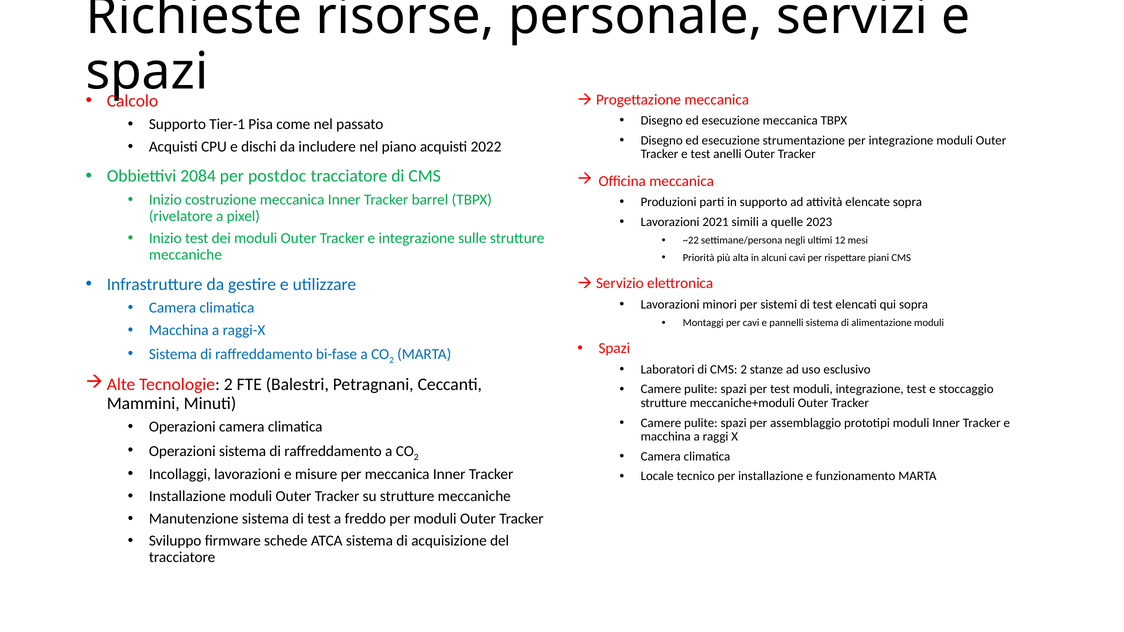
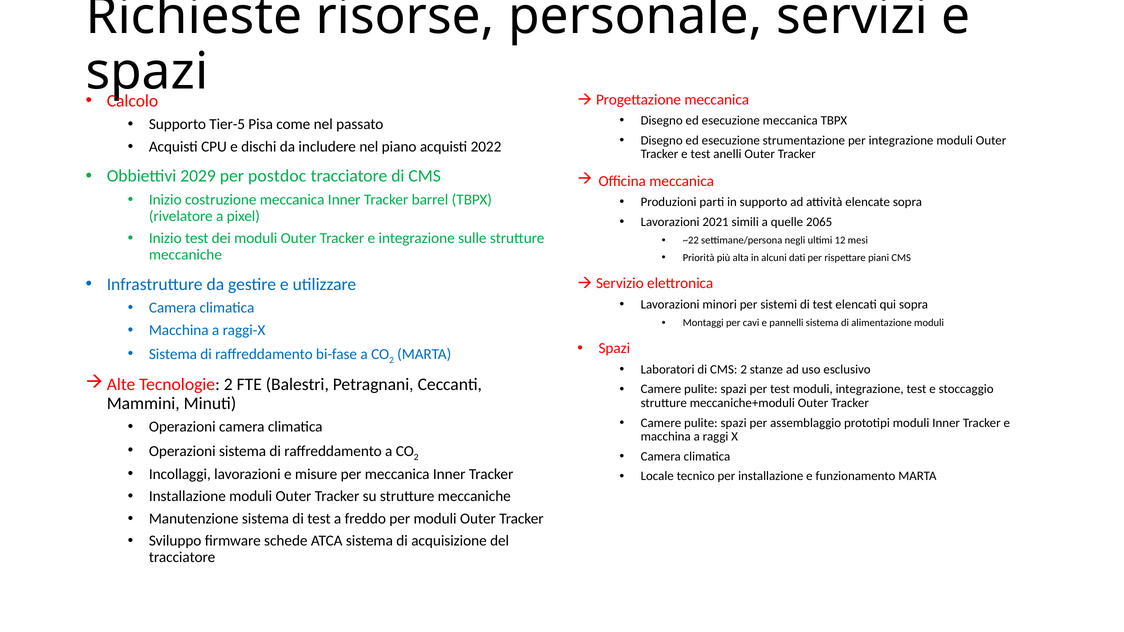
Tier-1: Tier-1 -> Tier-5 (227, 124)
2084: 2084 -> 2029 (198, 176)
2023: 2023 -> 2065 (819, 222)
alcuni cavi: cavi -> dati (797, 258)
